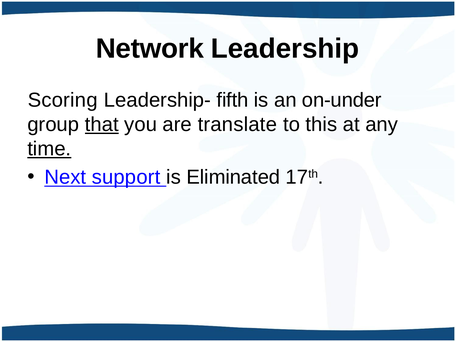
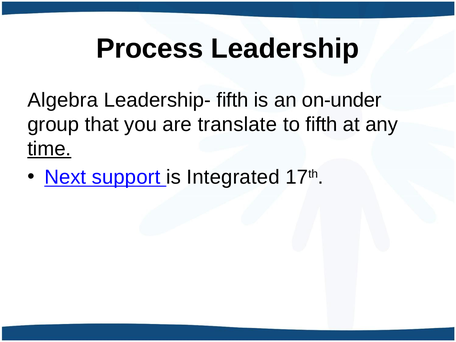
Network: Network -> Process (150, 49)
Scoring: Scoring -> Algebra (63, 100)
that underline: present -> none (102, 125)
to this: this -> fifth (322, 125)
Eliminated: Eliminated -> Integrated (233, 177)
